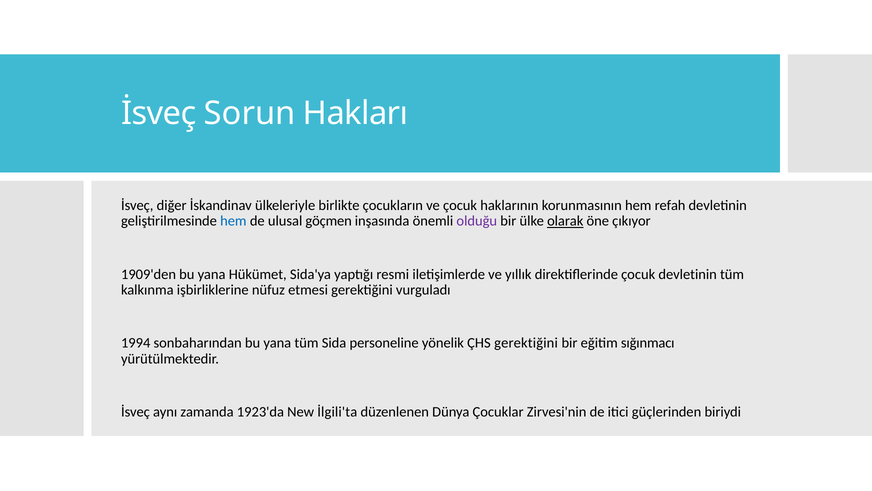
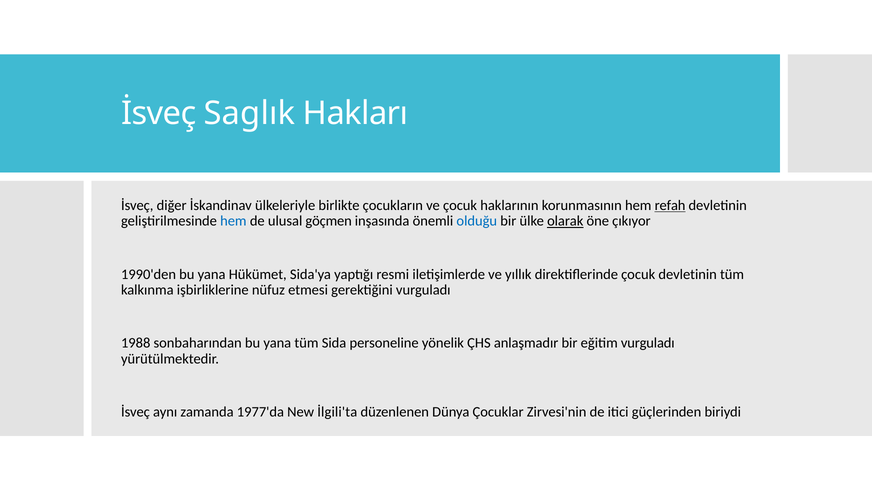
Sorun: Sorun -> Saglık (250, 113)
refah underline: none -> present (670, 205)
olduğu colour: purple -> blue (477, 221)
1909'den: 1909'den -> 1990'den (149, 274)
1994: 1994 -> 1988 (136, 343)
ÇHS gerektiğini: gerektiğini -> anlaşmadır (526, 343)
eğitim sığınmacı: sığınmacı -> vurguladı (648, 343)
1923'da: 1923'da -> 1977'da (260, 411)
